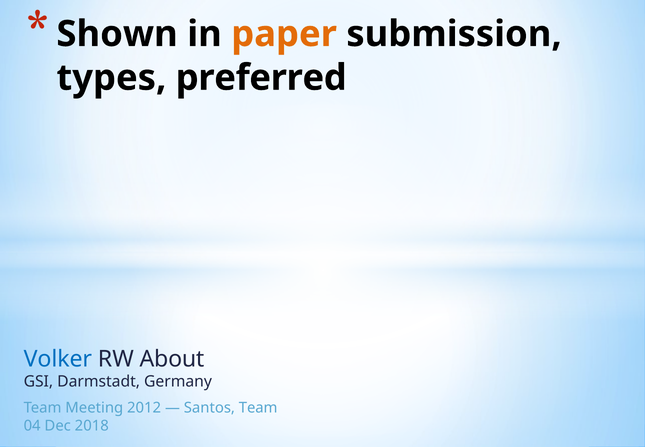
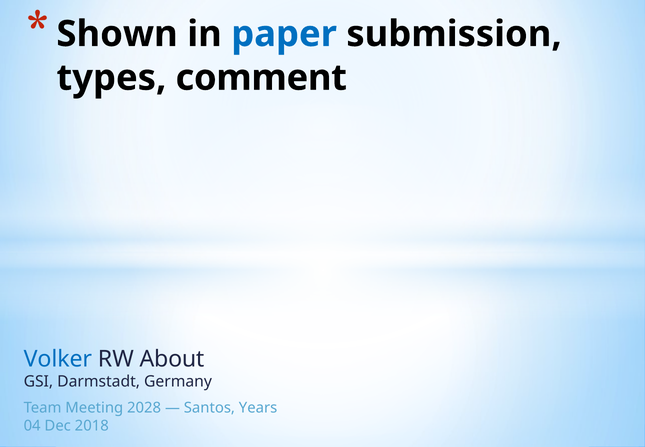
paper colour: orange -> blue (284, 34)
preferred: preferred -> comment (261, 78)
2012: 2012 -> 2028 (144, 407)
Santos Team: Team -> Years (258, 407)
